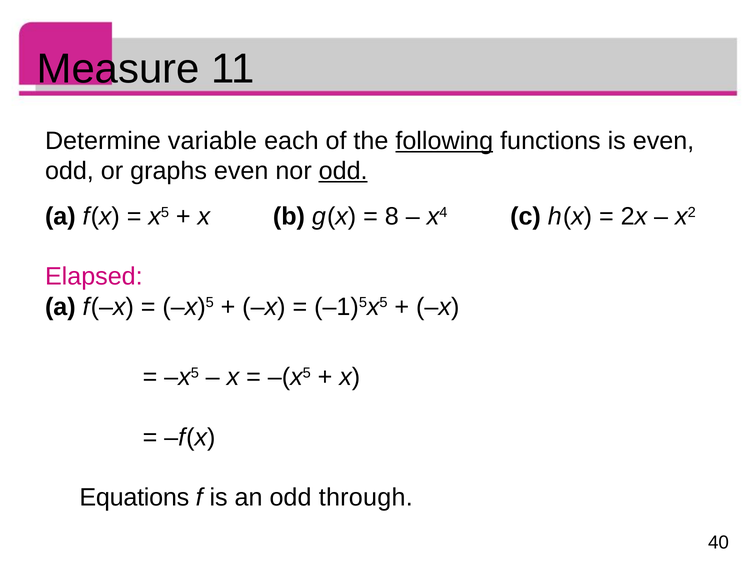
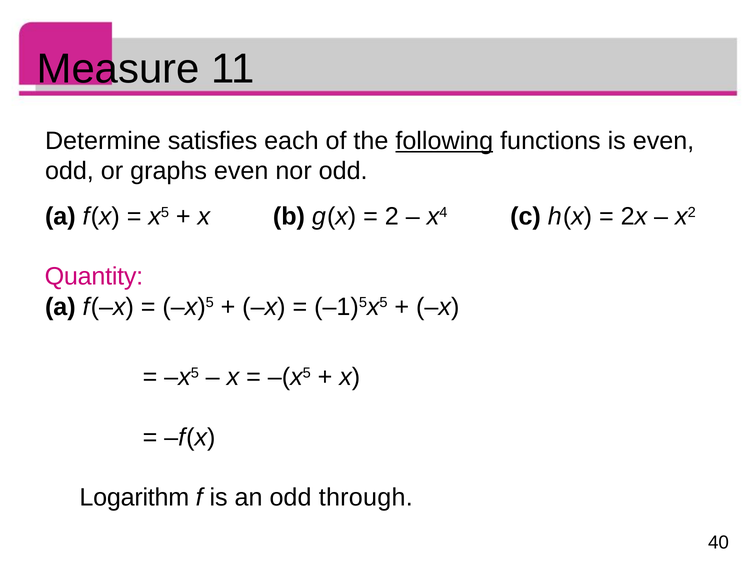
variable: variable -> satisfies (213, 141)
odd underline: present -> none (343, 171)
8: 8 -> 2 (392, 217)
Elapsed: Elapsed -> Quantity (94, 277)
Equations: Equations -> Logarithm (134, 498)
